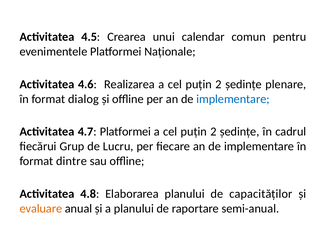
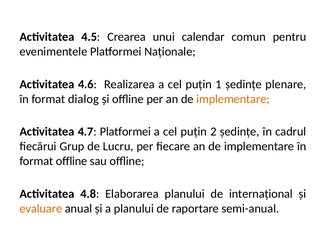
2: 2 -> 1 (219, 84)
implementare colour: blue -> orange (233, 99)
format dintre: dintre -> offline (72, 161)
capacităților: capacităților -> internațional (261, 193)
